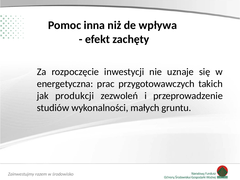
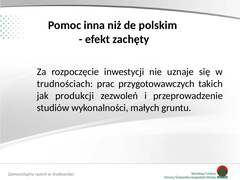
wpływa: wpływa -> polskim (158, 25)
energetyczna: energetyczna -> trudnościach (65, 84)
